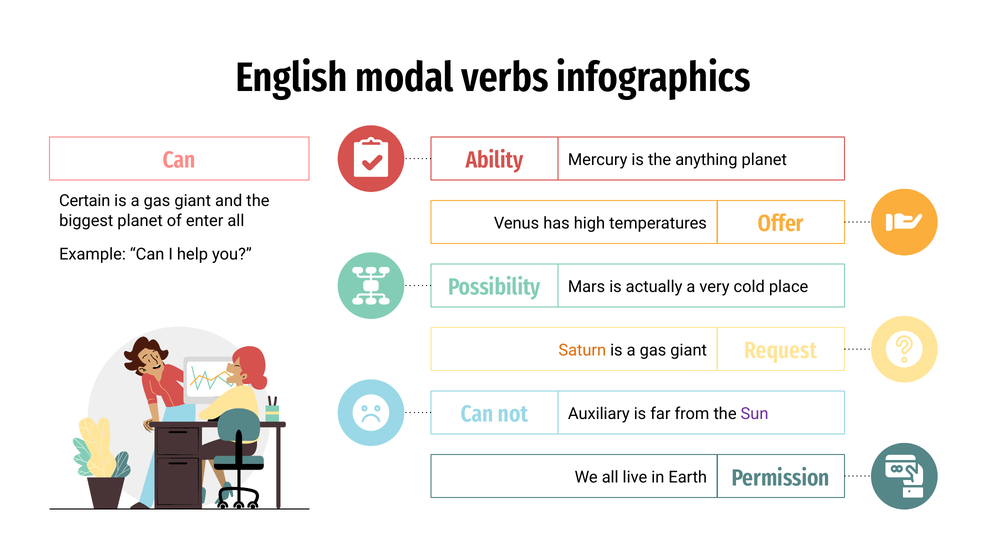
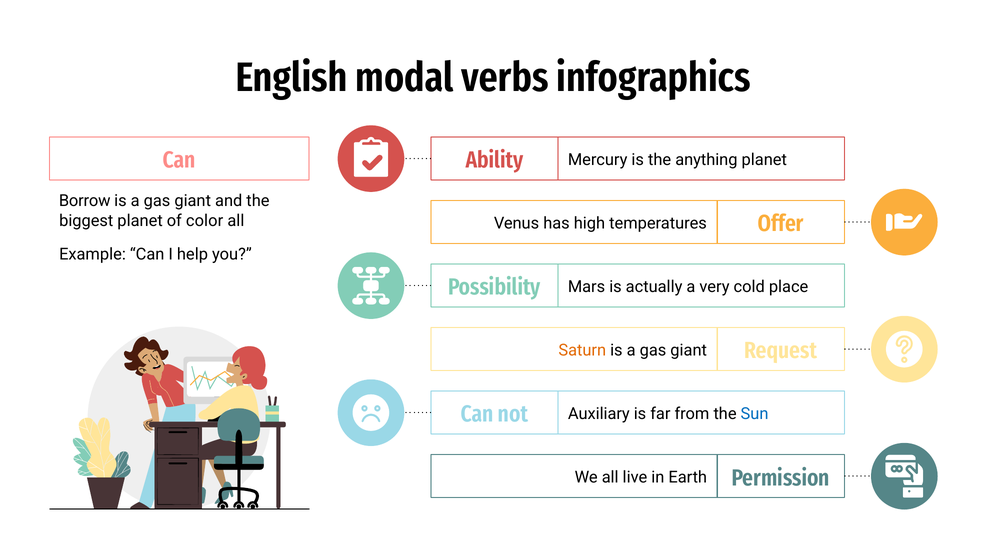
Certain: Certain -> Borrow (85, 201)
enter: enter -> color (205, 221)
Sun colour: purple -> blue (755, 414)
